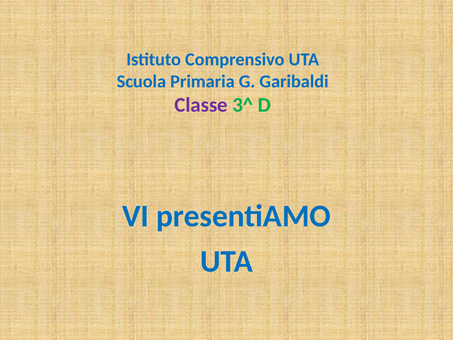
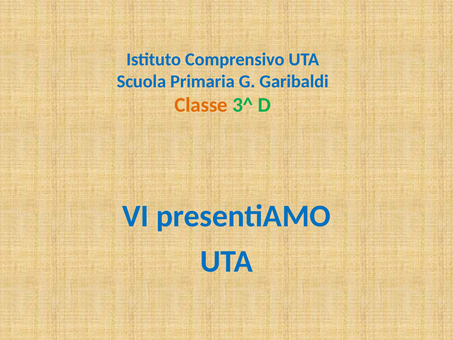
Classe colour: purple -> orange (201, 105)
